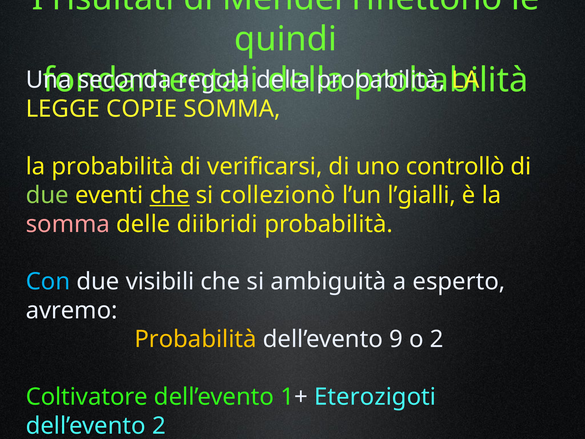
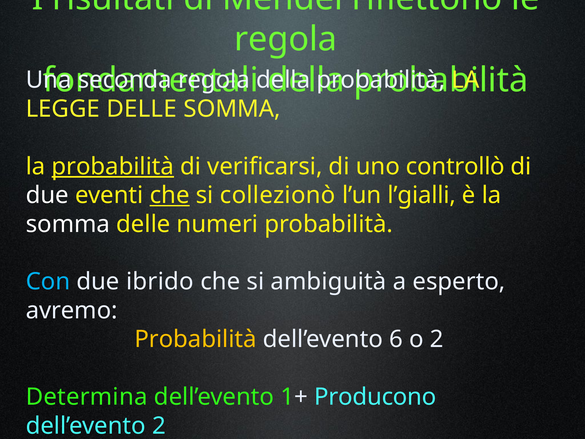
quindi: quindi -> regola (286, 39)
LEGGE COPIE: COPIE -> DELLE (142, 109)
probabilità underline: none -> present (113, 166)
due colour: light green -> white (47, 195)
somma colour: pink -> white (68, 224)
diibridi: diibridi -> numeri (217, 224)
visibili: visibili -> ibrido (160, 282)
9: 9 -> 6 (396, 339)
Coltivatore: Coltivatore -> Determina (87, 397)
Eterozigoti: Eterozigoti -> Producono (375, 397)
